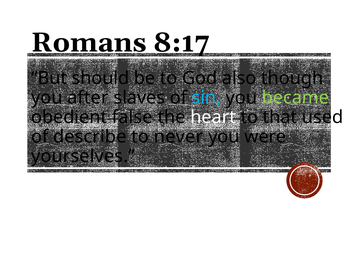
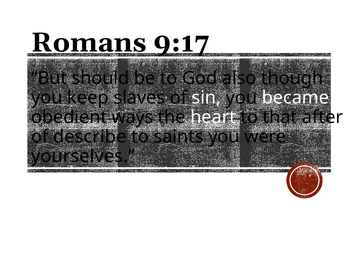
8:17: 8:17 -> 9:17 (181, 43)
after: after -> keep (88, 98)
sin colour: light blue -> white (206, 98)
became colour: light green -> white (295, 98)
false: false -> ways (132, 117)
used: used -> after (323, 117)
never: never -> saints (179, 137)
